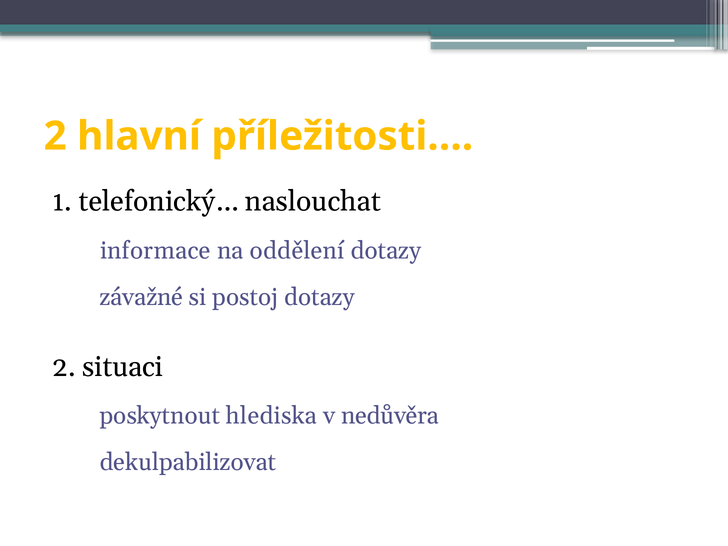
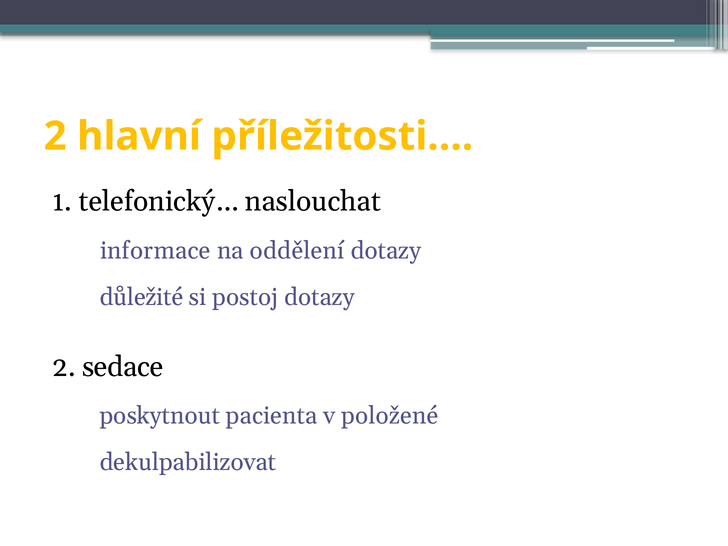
závažné: závažné -> důležité (141, 297)
situaci: situaci -> sedace (123, 367)
hlediska: hlediska -> pacienta (272, 416)
nedůvěra: nedůvěra -> položené (390, 416)
